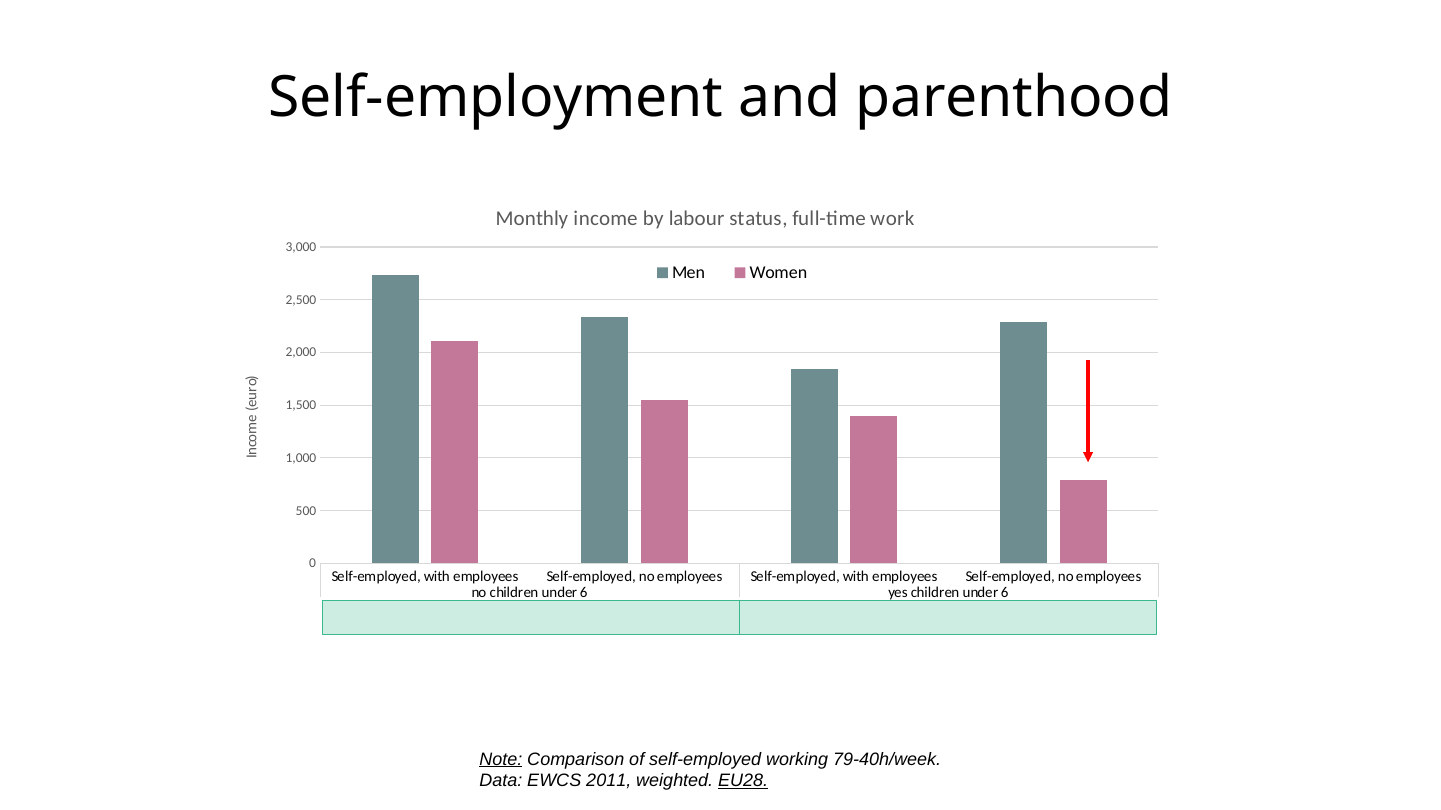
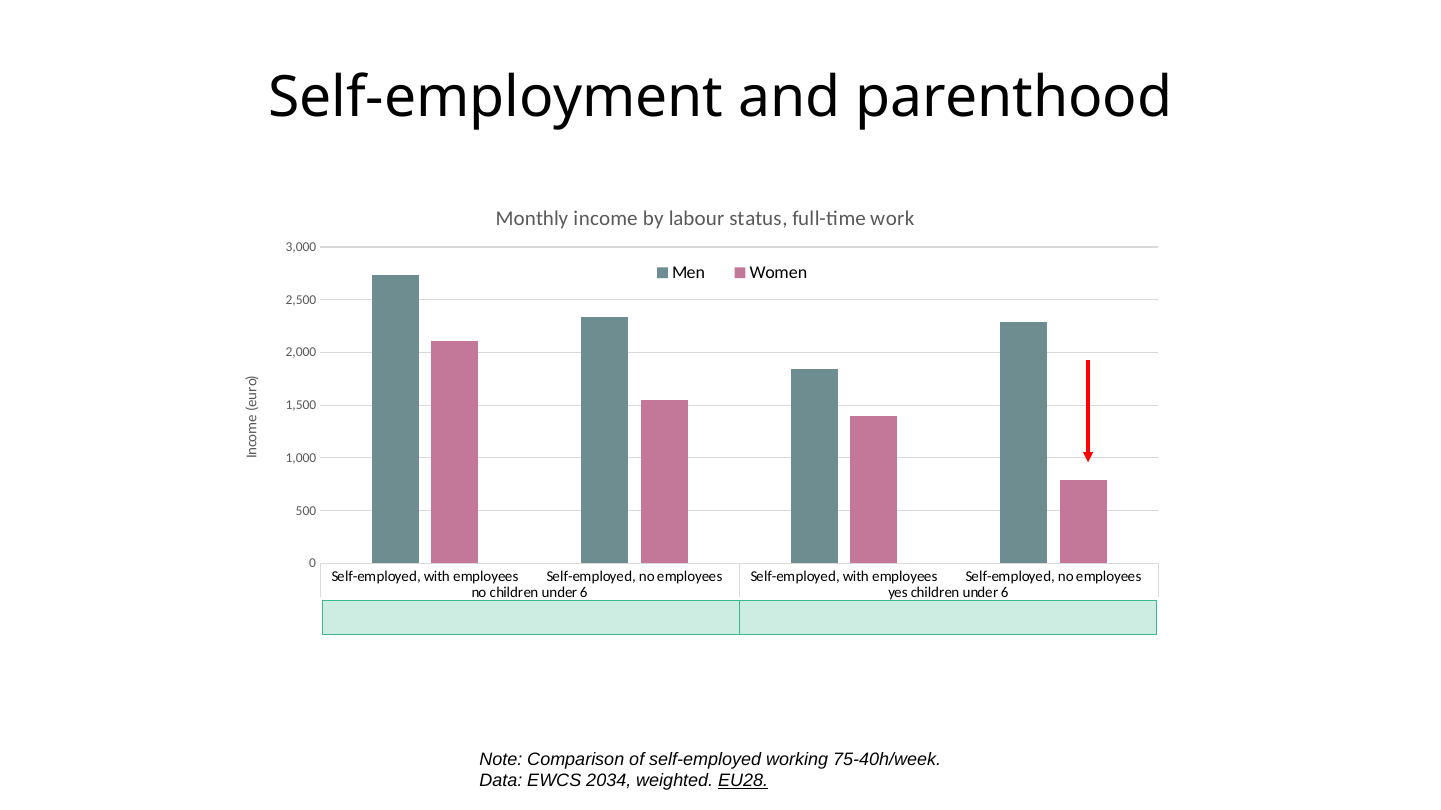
Note underline: present -> none (501, 760)
79-40h/week: 79-40h/week -> 75-40h/week (887, 760)
2011: 2011 -> 2034 (609, 781)
